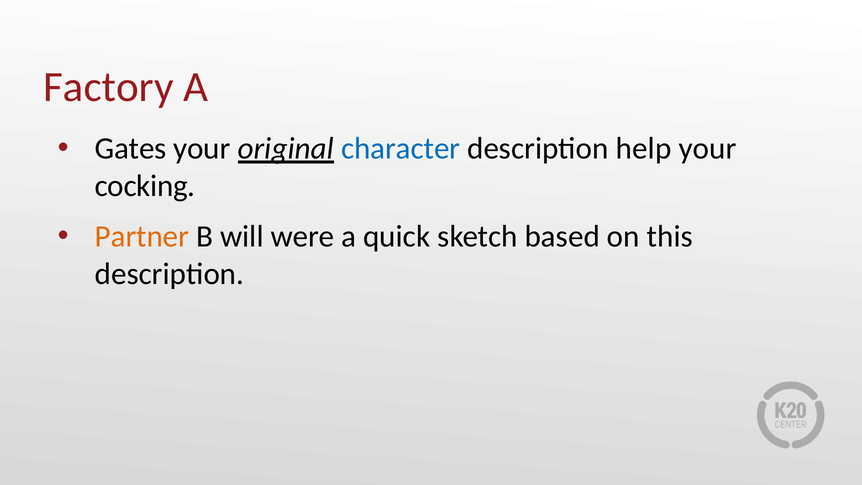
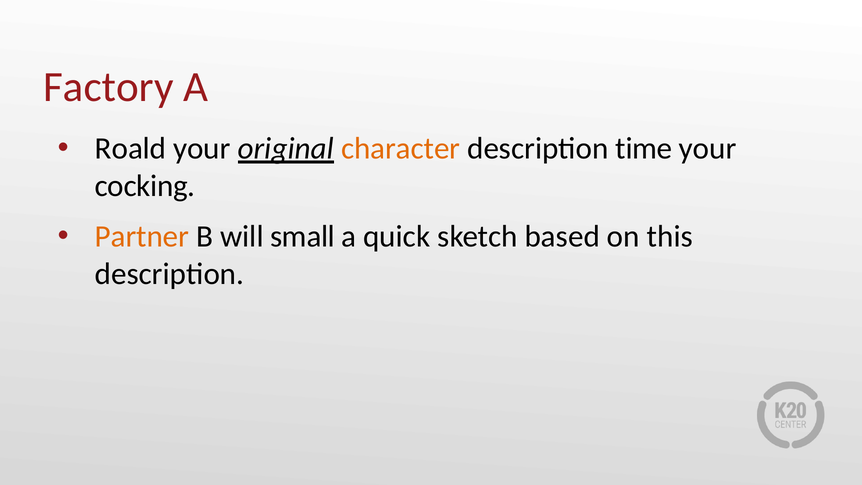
Gates: Gates -> Roald (131, 149)
character colour: blue -> orange (401, 149)
help: help -> time (644, 149)
were: were -> small (303, 237)
